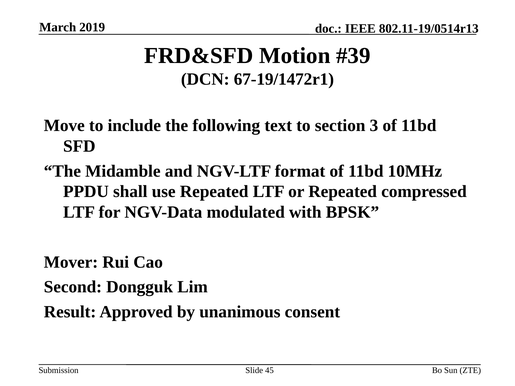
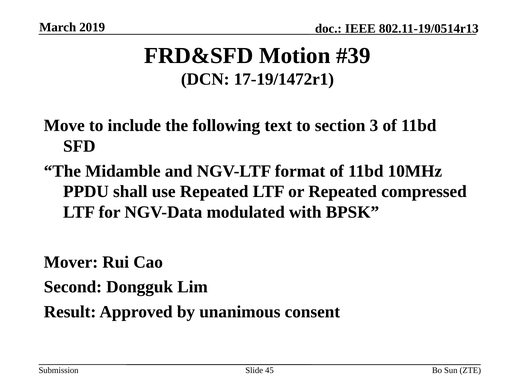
67-19/1472r1: 67-19/1472r1 -> 17-19/1472r1 (284, 79)
